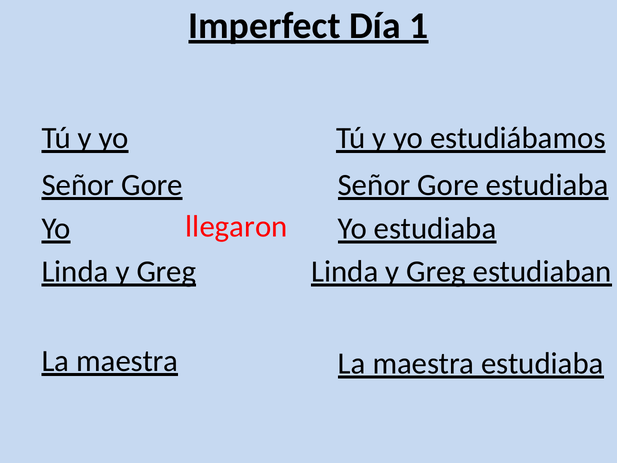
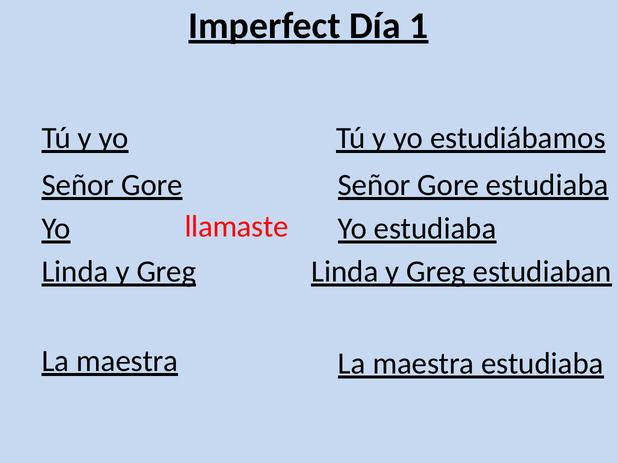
llegaron: llegaron -> llamaste (237, 226)
